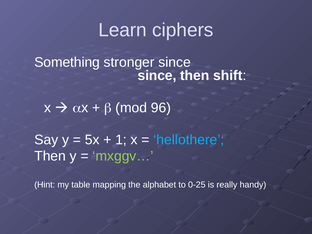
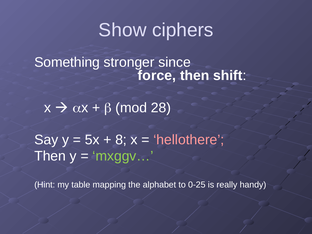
Learn: Learn -> Show (122, 30)
since: since -> force (157, 76)
96: 96 -> 28 (161, 108)
1: 1 -> 8 (121, 140)
hellothere colour: light blue -> pink (189, 140)
